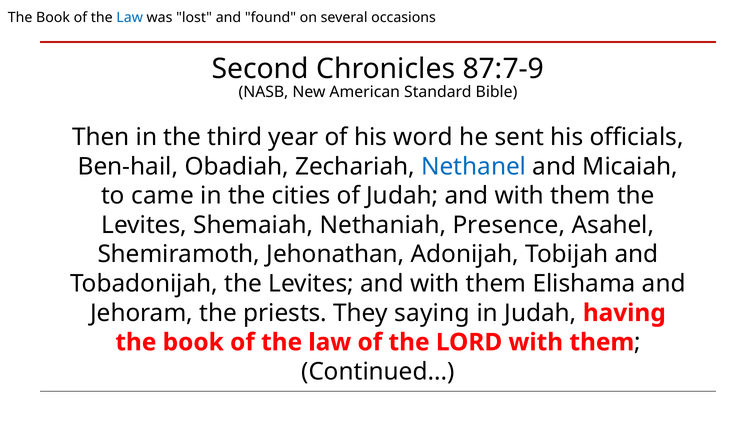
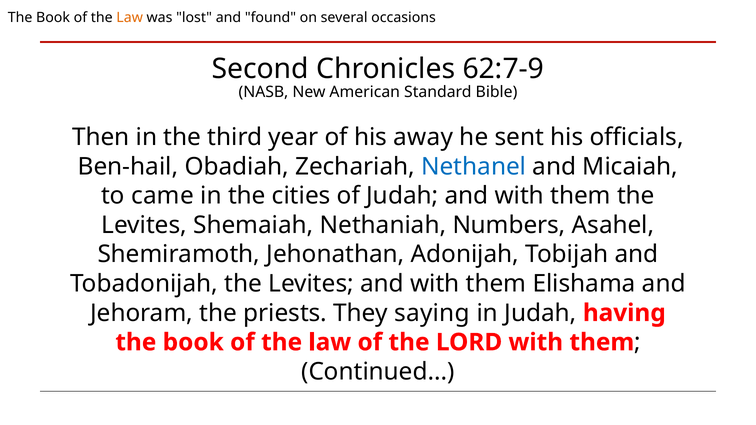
Law colour: blue -> orange (130, 17)
87:7-9: 87:7-9 -> 62:7-9 (503, 69)
word: word -> away (423, 137)
Presence: Presence -> Numbers (509, 225)
